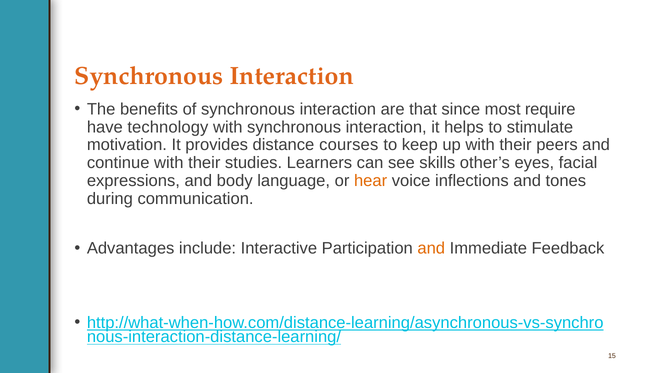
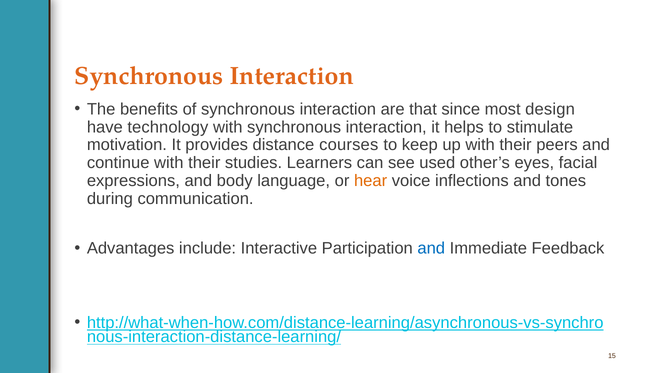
require: require -> design (550, 109)
skills: skills -> used (437, 163)
and colour: orange -> blue (431, 248)
